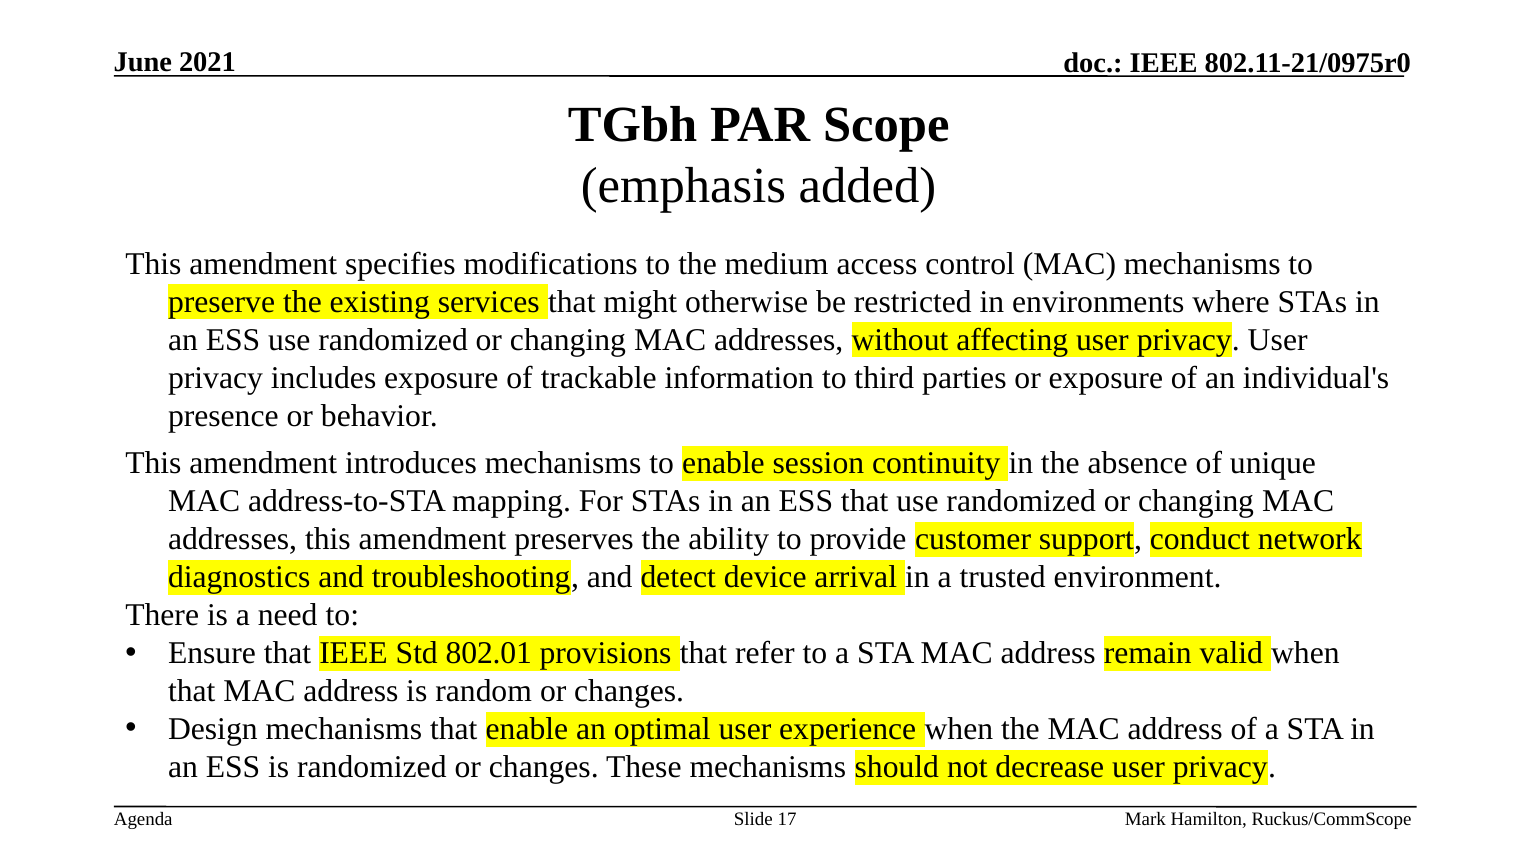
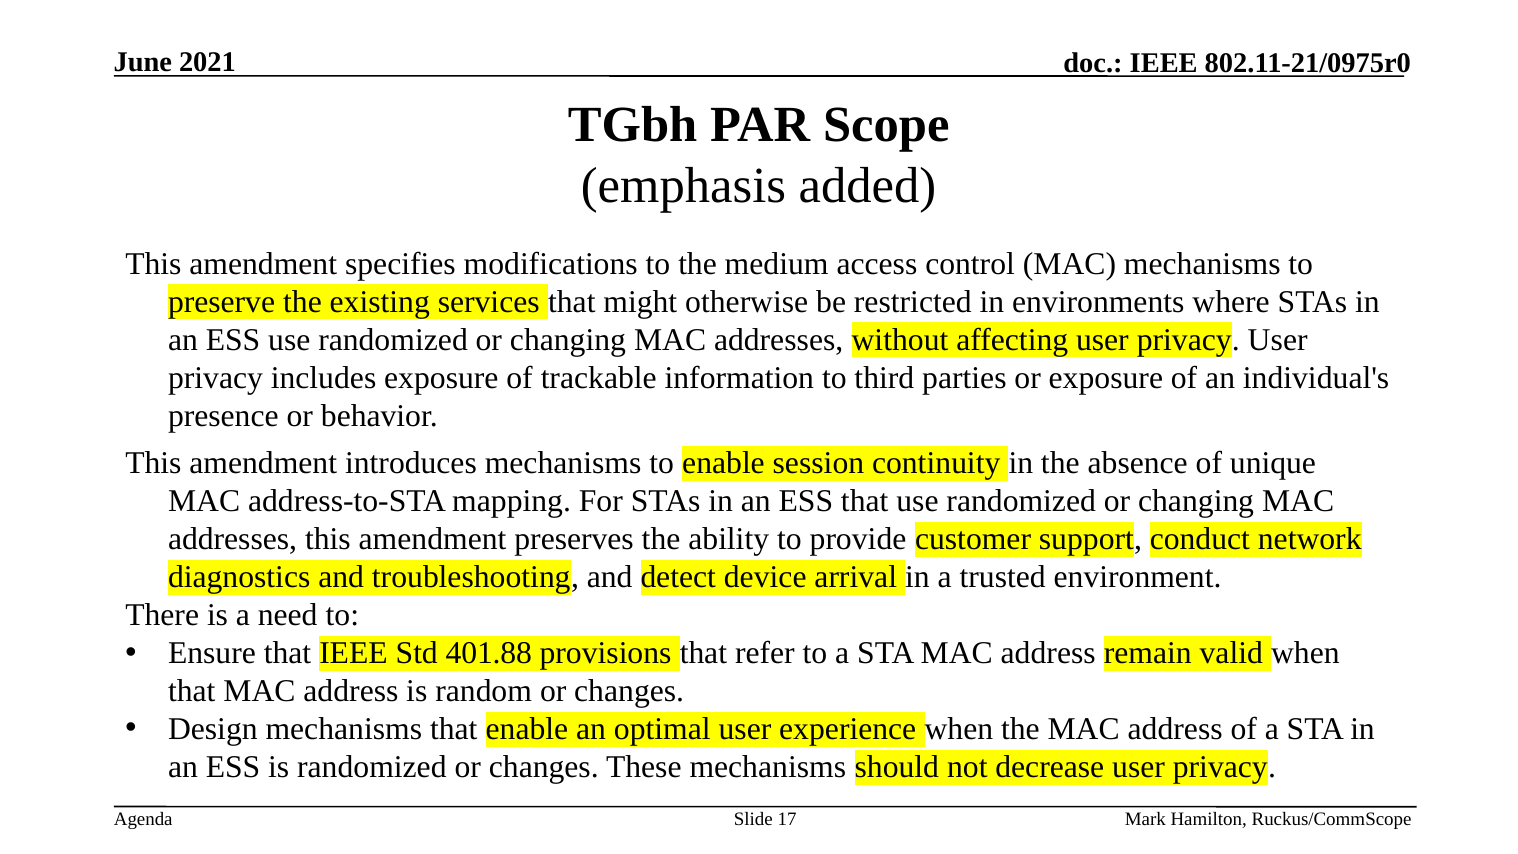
802.01: 802.01 -> 401.88 (489, 653)
